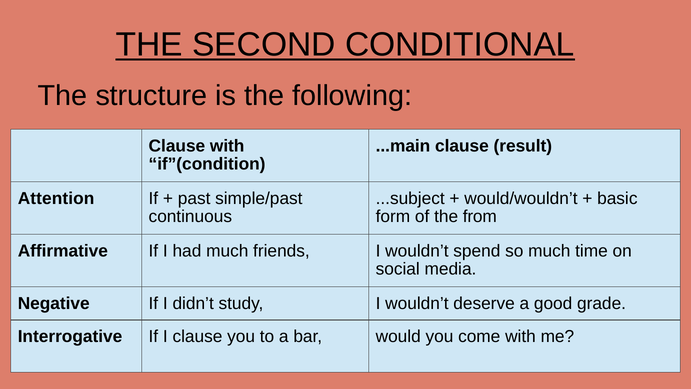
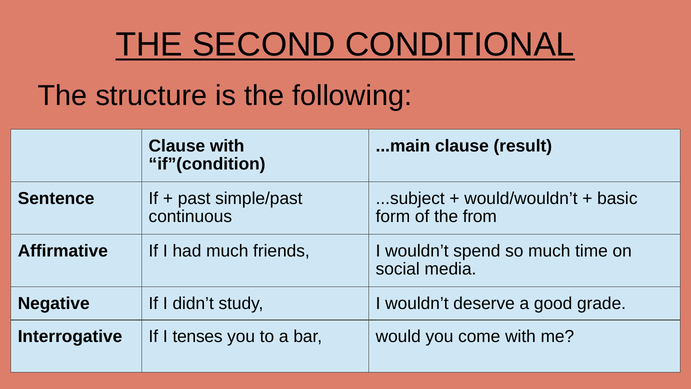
Attention: Attention -> Sentence (56, 199)
I clause: clause -> tenses (198, 336)
